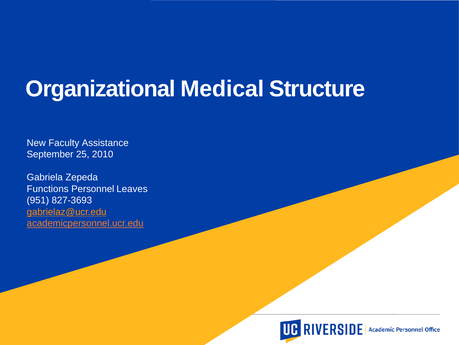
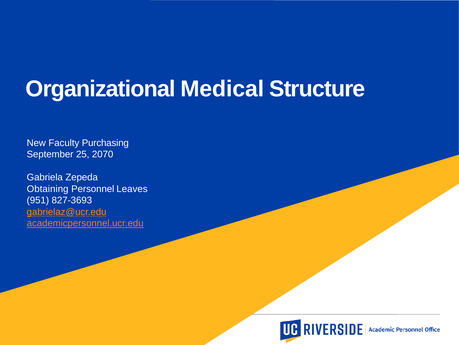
Assistance: Assistance -> Purchasing (105, 143)
2010: 2010 -> 2070 (103, 154)
Functions: Functions -> Obtaining (48, 189)
